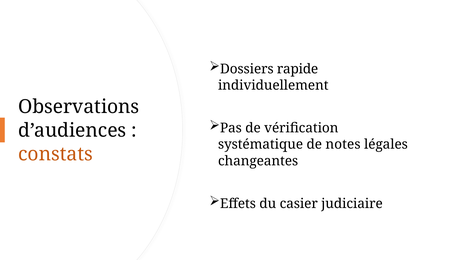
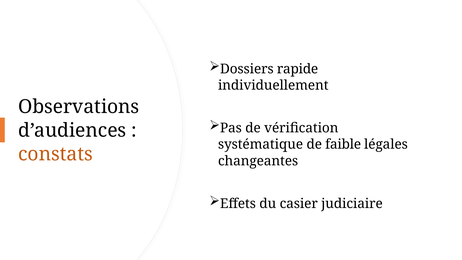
notes: notes -> faible (343, 144)
